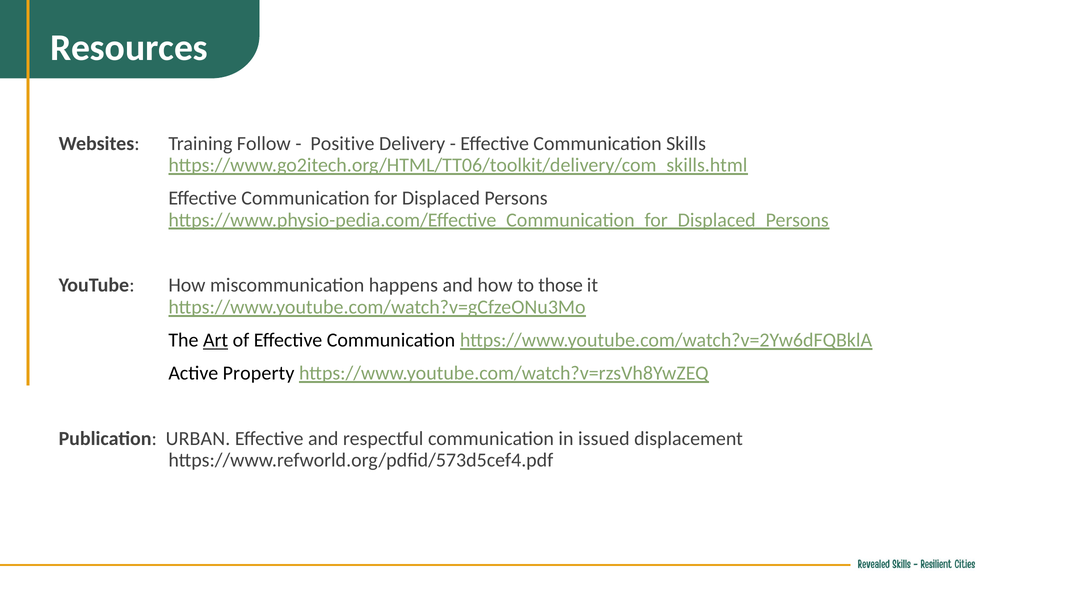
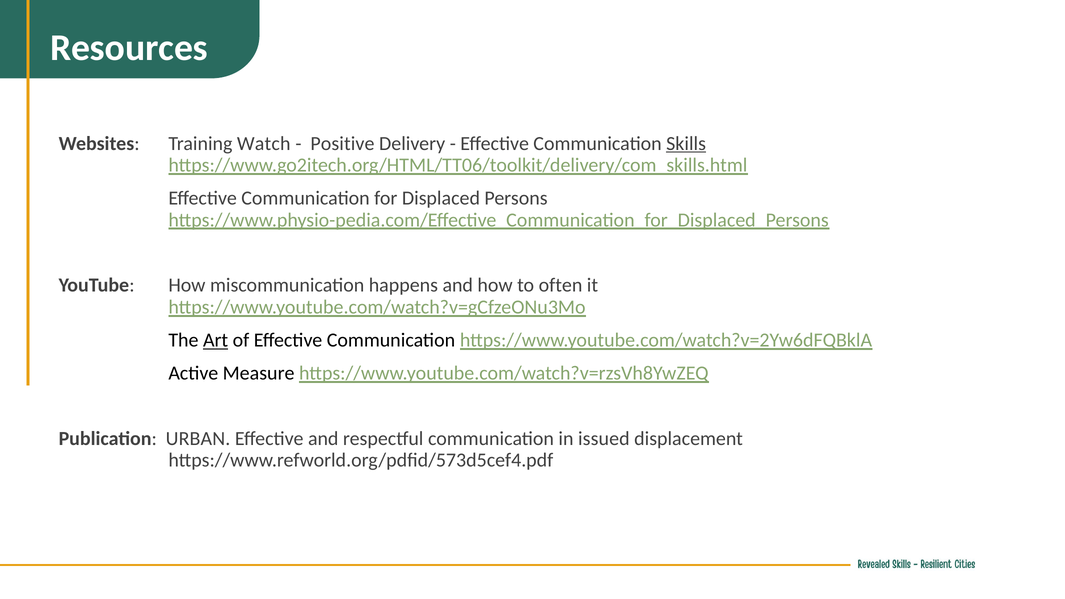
Follow: Follow -> Watch (264, 144)
Skills underline: none -> present (686, 144)
those: those -> often (561, 285)
Property: Property -> Measure (259, 373)
